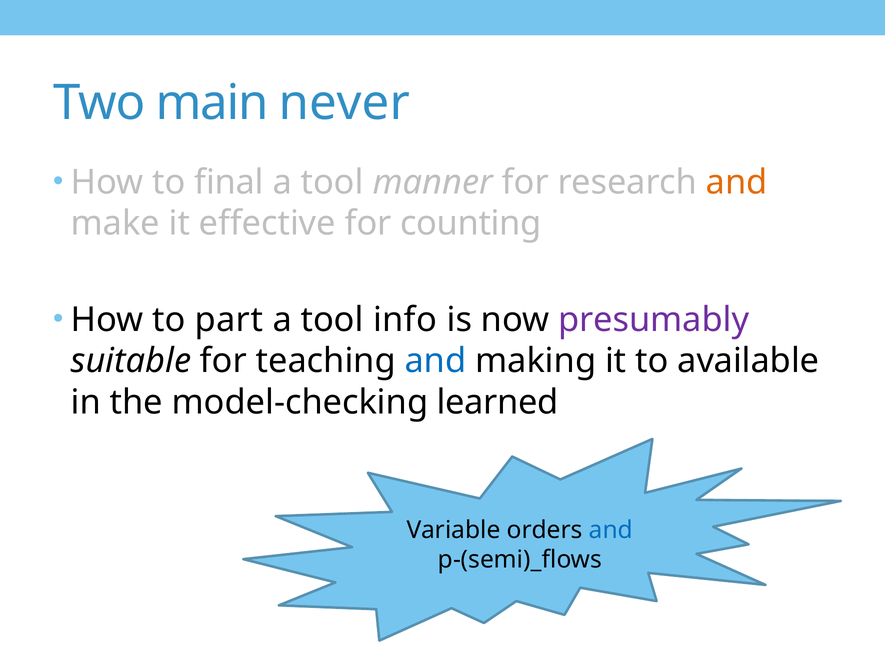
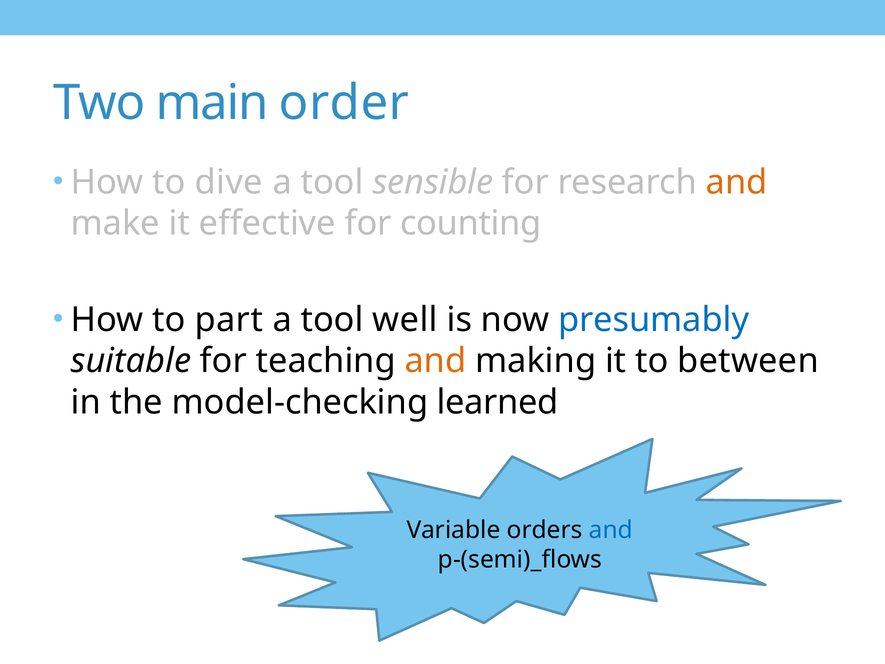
never: never -> order (344, 103)
final: final -> dive (229, 182)
manner: manner -> sensible (433, 182)
info: info -> well (405, 320)
presumably colour: purple -> blue (654, 320)
and colour: blue -> orange (436, 361)
available: available -> between (748, 361)
